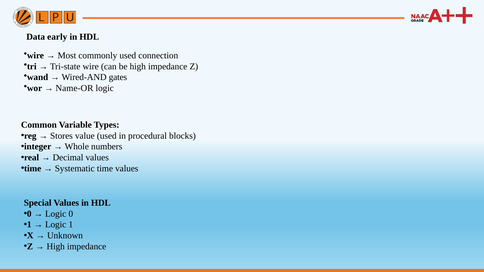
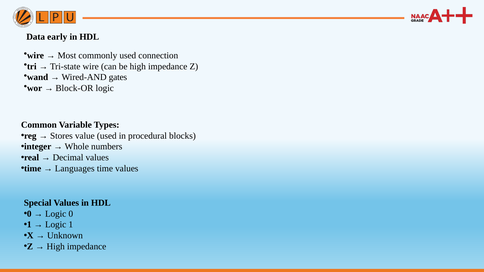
Name-OR: Name-OR -> Block-OR (74, 88)
Systematic: Systematic -> Languages (75, 169)
